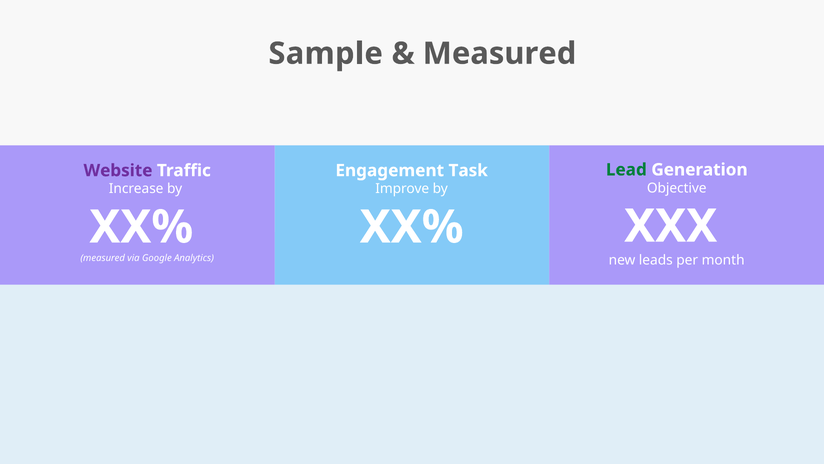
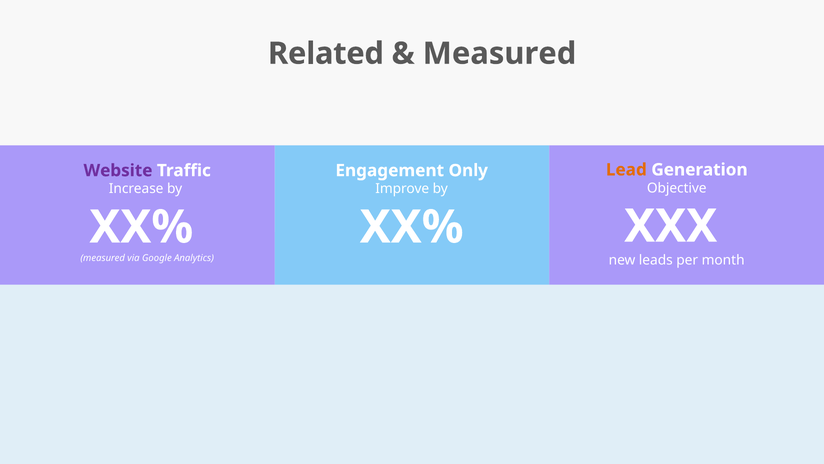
Sample: Sample -> Related (326, 54)
Lead colour: green -> orange (626, 170)
Task: Task -> Only (468, 170)
